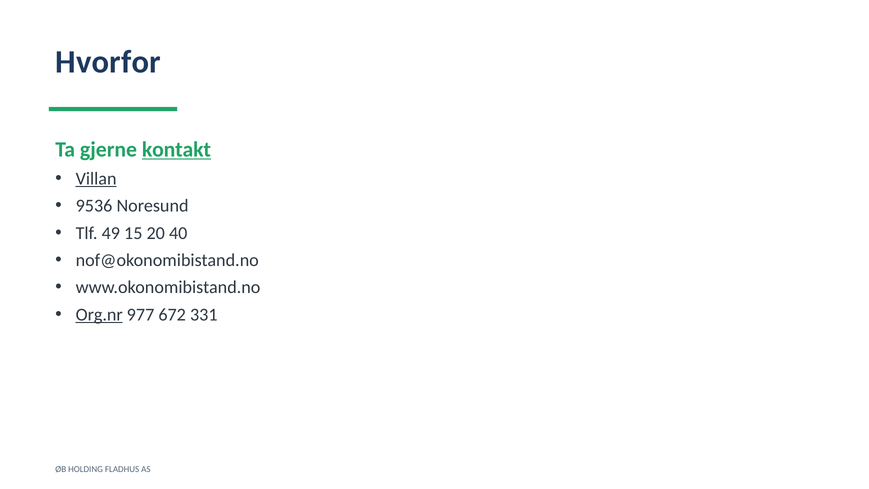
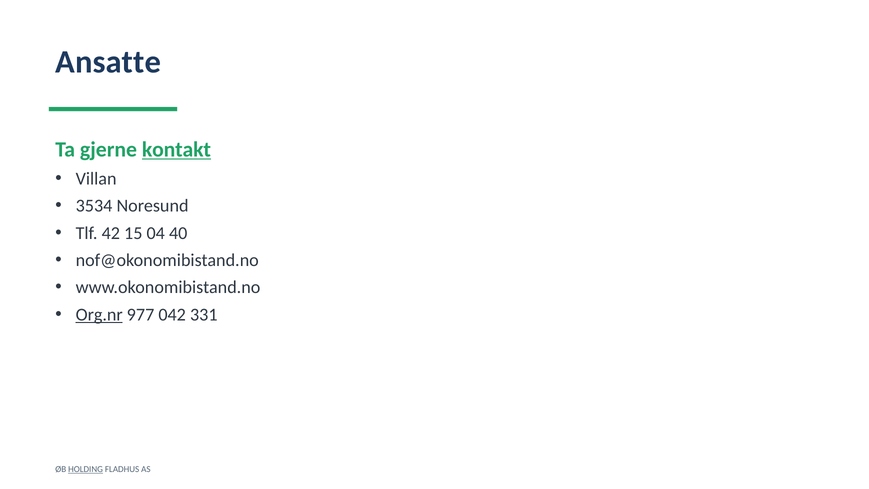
Hvorfor: Hvorfor -> Ansatte (108, 62)
Villan underline: present -> none (96, 179)
9536: 9536 -> 3534 (94, 206)
49: 49 -> 42 (111, 233)
20: 20 -> 04 (156, 233)
672: 672 -> 042 (172, 315)
HOLDING underline: none -> present (86, 469)
